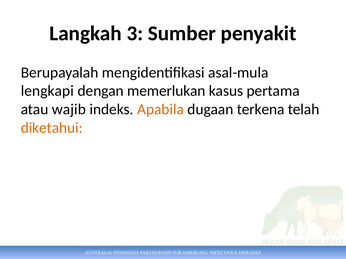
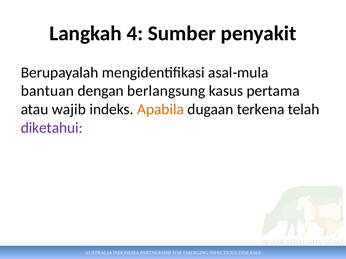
3: 3 -> 4 (135, 33)
lengkapi: lengkapi -> bantuan (47, 91)
memerlukan: memerlukan -> berlangsung (166, 91)
diketahui colour: orange -> purple (52, 128)
